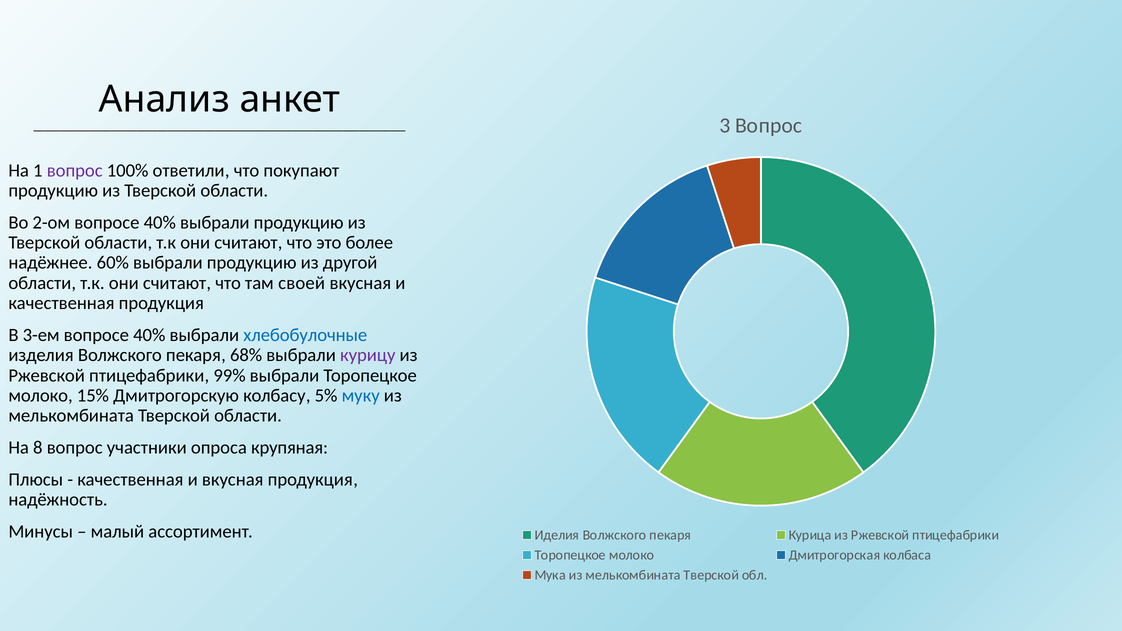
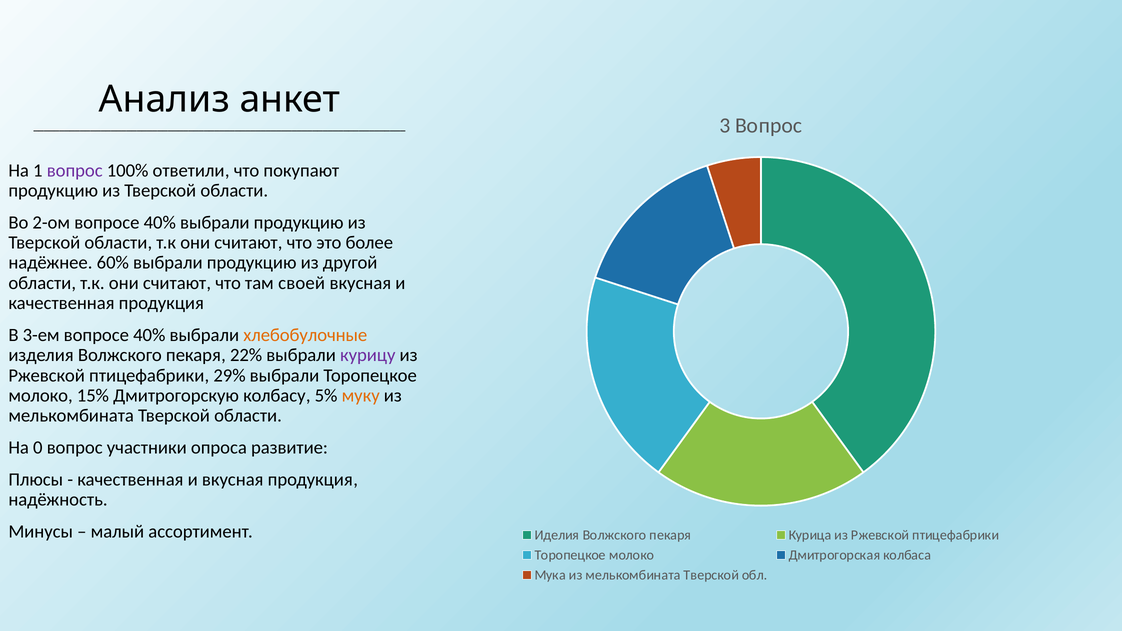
хлебобулочные colour: blue -> orange (305, 335)
68%: 68% -> 22% (246, 355)
99%: 99% -> 29% (230, 375)
муку colour: blue -> orange (361, 396)
8: 8 -> 0 (38, 448)
крупяная: крупяная -> развитие (289, 448)
